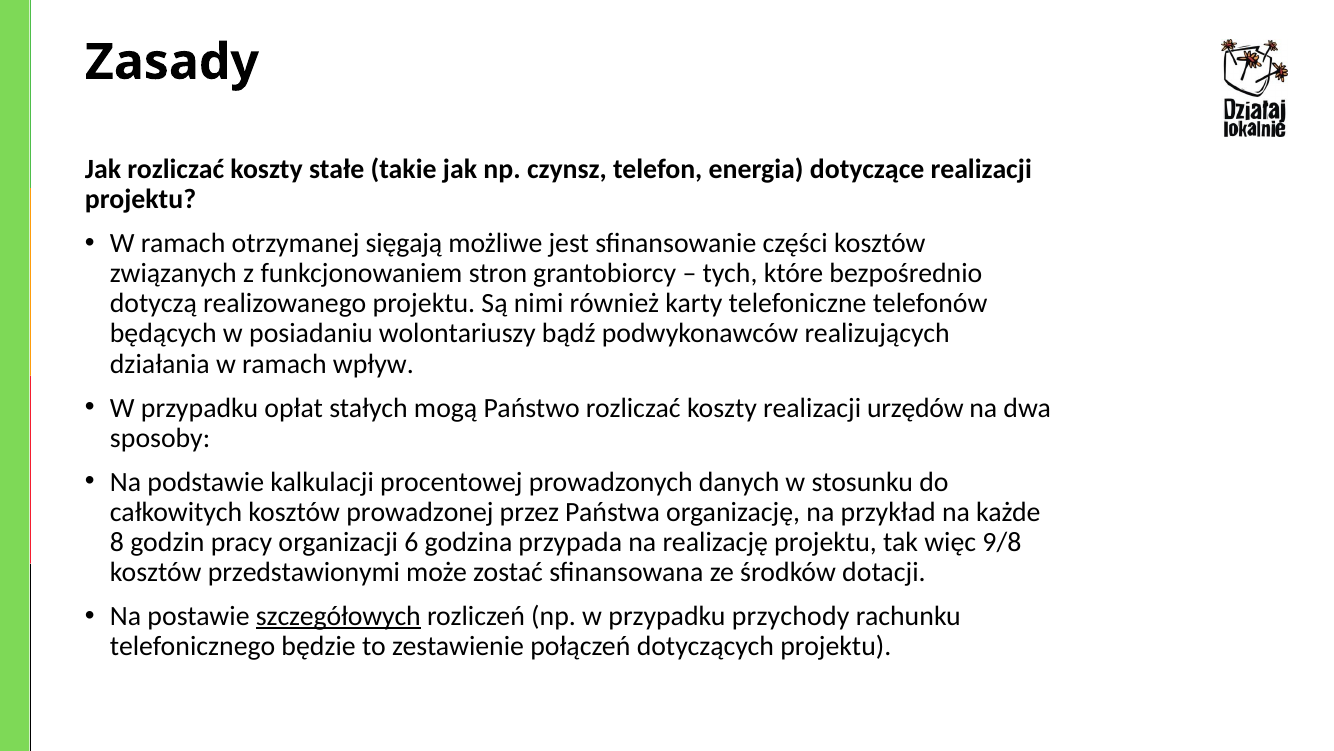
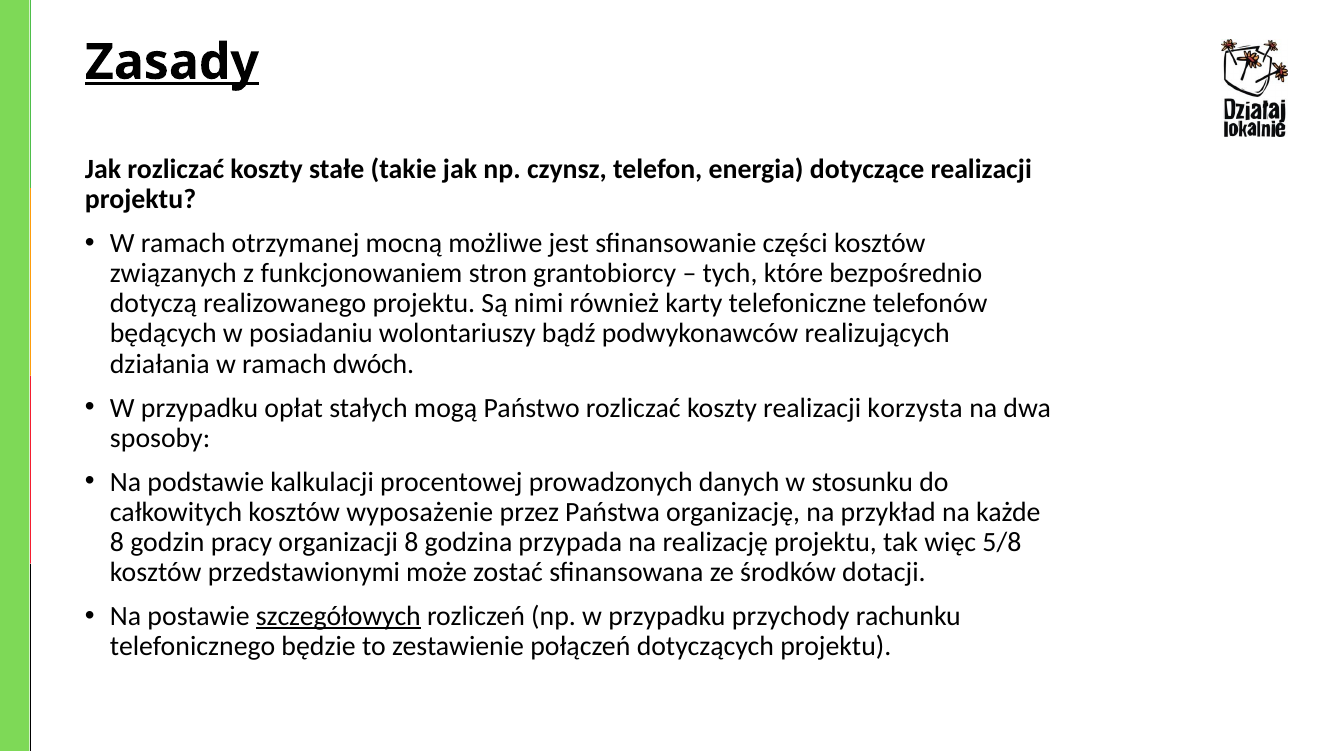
Zasady underline: none -> present (172, 62)
sięgają: sięgają -> mocną (404, 243)
wpływ: wpływ -> dwóch (373, 364)
urzędów: urzędów -> korzysta (915, 408)
prowadzonej: prowadzonej -> wyposażenie (420, 512)
organizacji 6: 6 -> 8 (411, 542)
9/8: 9/8 -> 5/8 (1002, 542)
